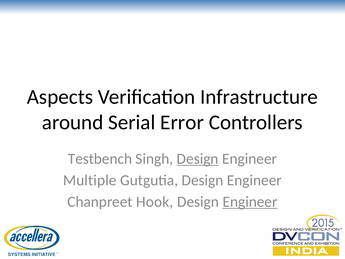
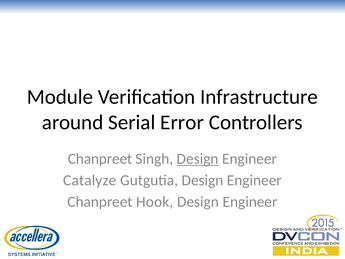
Aspects: Aspects -> Module (60, 97)
Testbench: Testbench -> Chanpreet (100, 159)
Multiple: Multiple -> Catalyze (90, 180)
Engineer underline: present -> none (250, 202)
